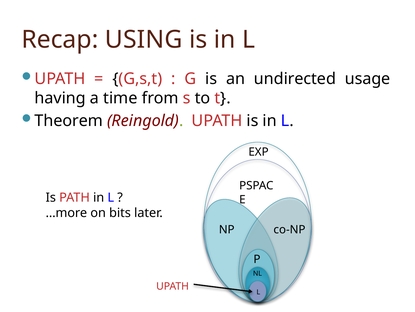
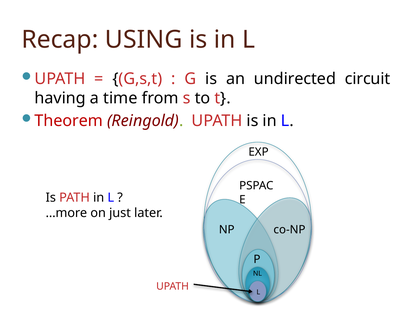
usage: usage -> circuit (368, 79)
Theorem colour: black -> red (69, 121)
bits: bits -> just (120, 212)
